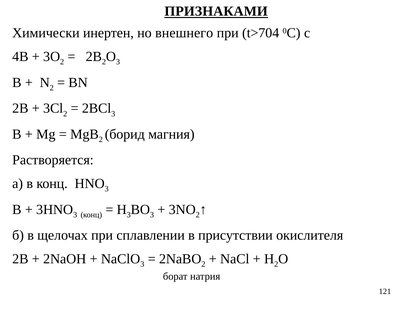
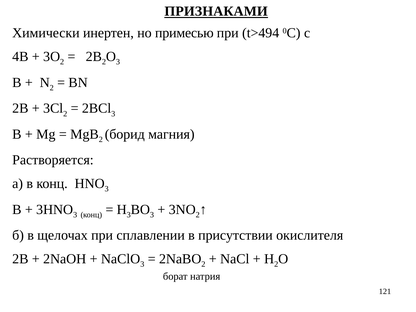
внешнего: внешнего -> примесью (184, 33)
t>704: t>704 -> t>494 (261, 33)
